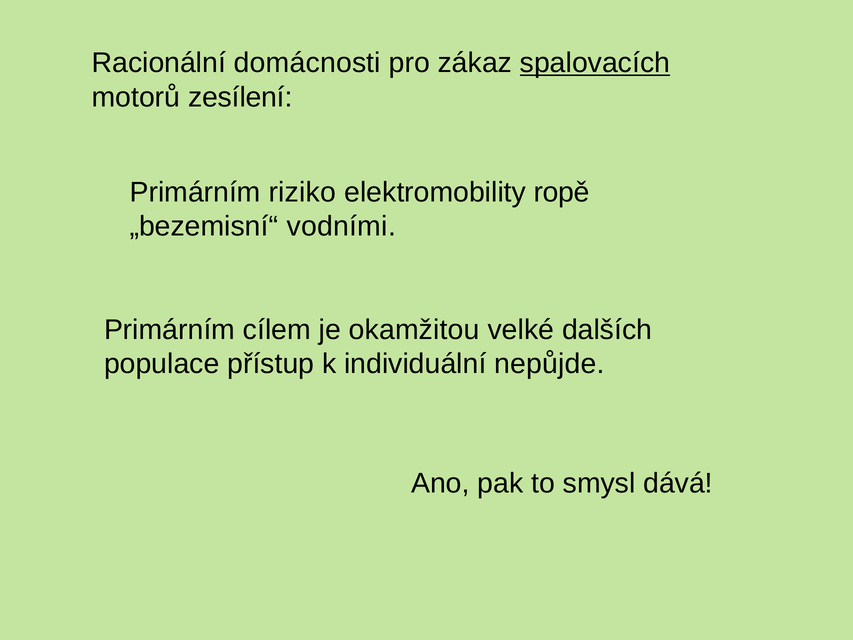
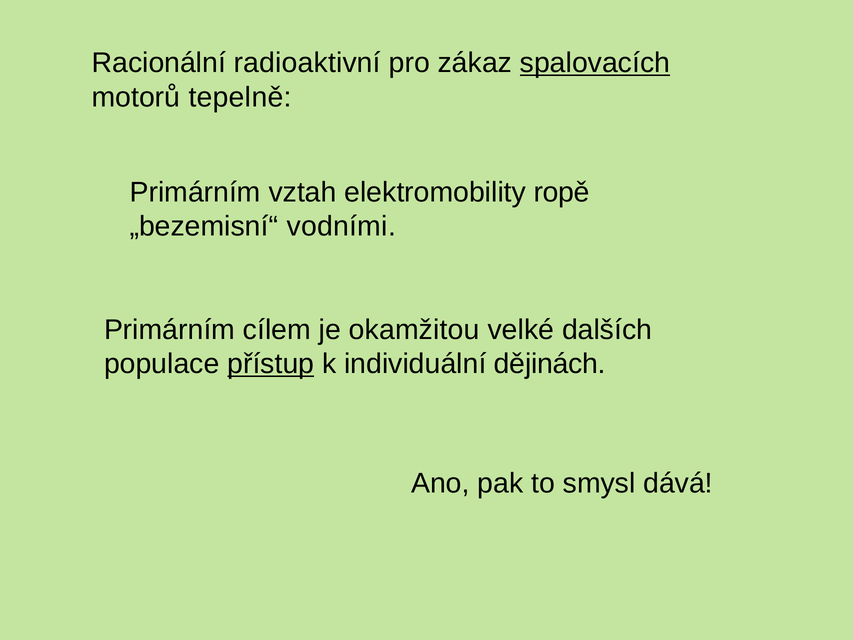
domácnosti: domácnosti -> radioaktivní (307, 63)
zesílení: zesílení -> tepelně (240, 97)
riziko: riziko -> vztah (303, 192)
přístup underline: none -> present (271, 364)
nepůjde: nepůjde -> dějinách (550, 364)
